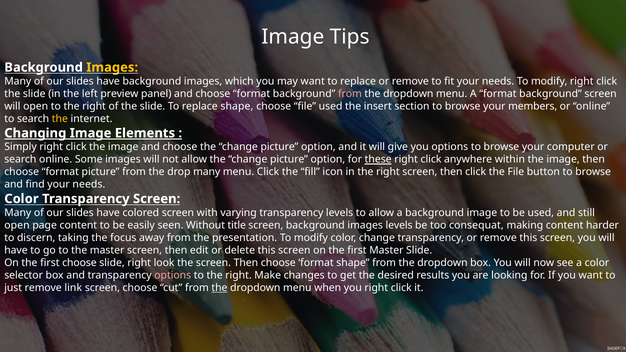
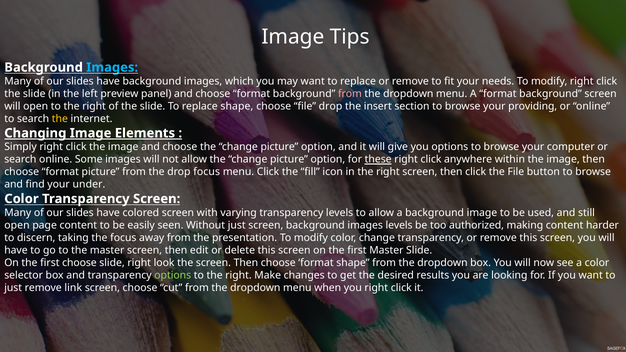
Images colour: yellow -> light blue (112, 67)
file used: used -> drop (331, 106)
members: members -> providing (533, 106)
drop many: many -> focus (207, 172)
find your needs: needs -> under (89, 185)
Without title: title -> just (237, 225)
consequat: consequat -> authorized (477, 225)
options colour: pink -> light green (173, 275)
the underline: present -> none (219, 288)
